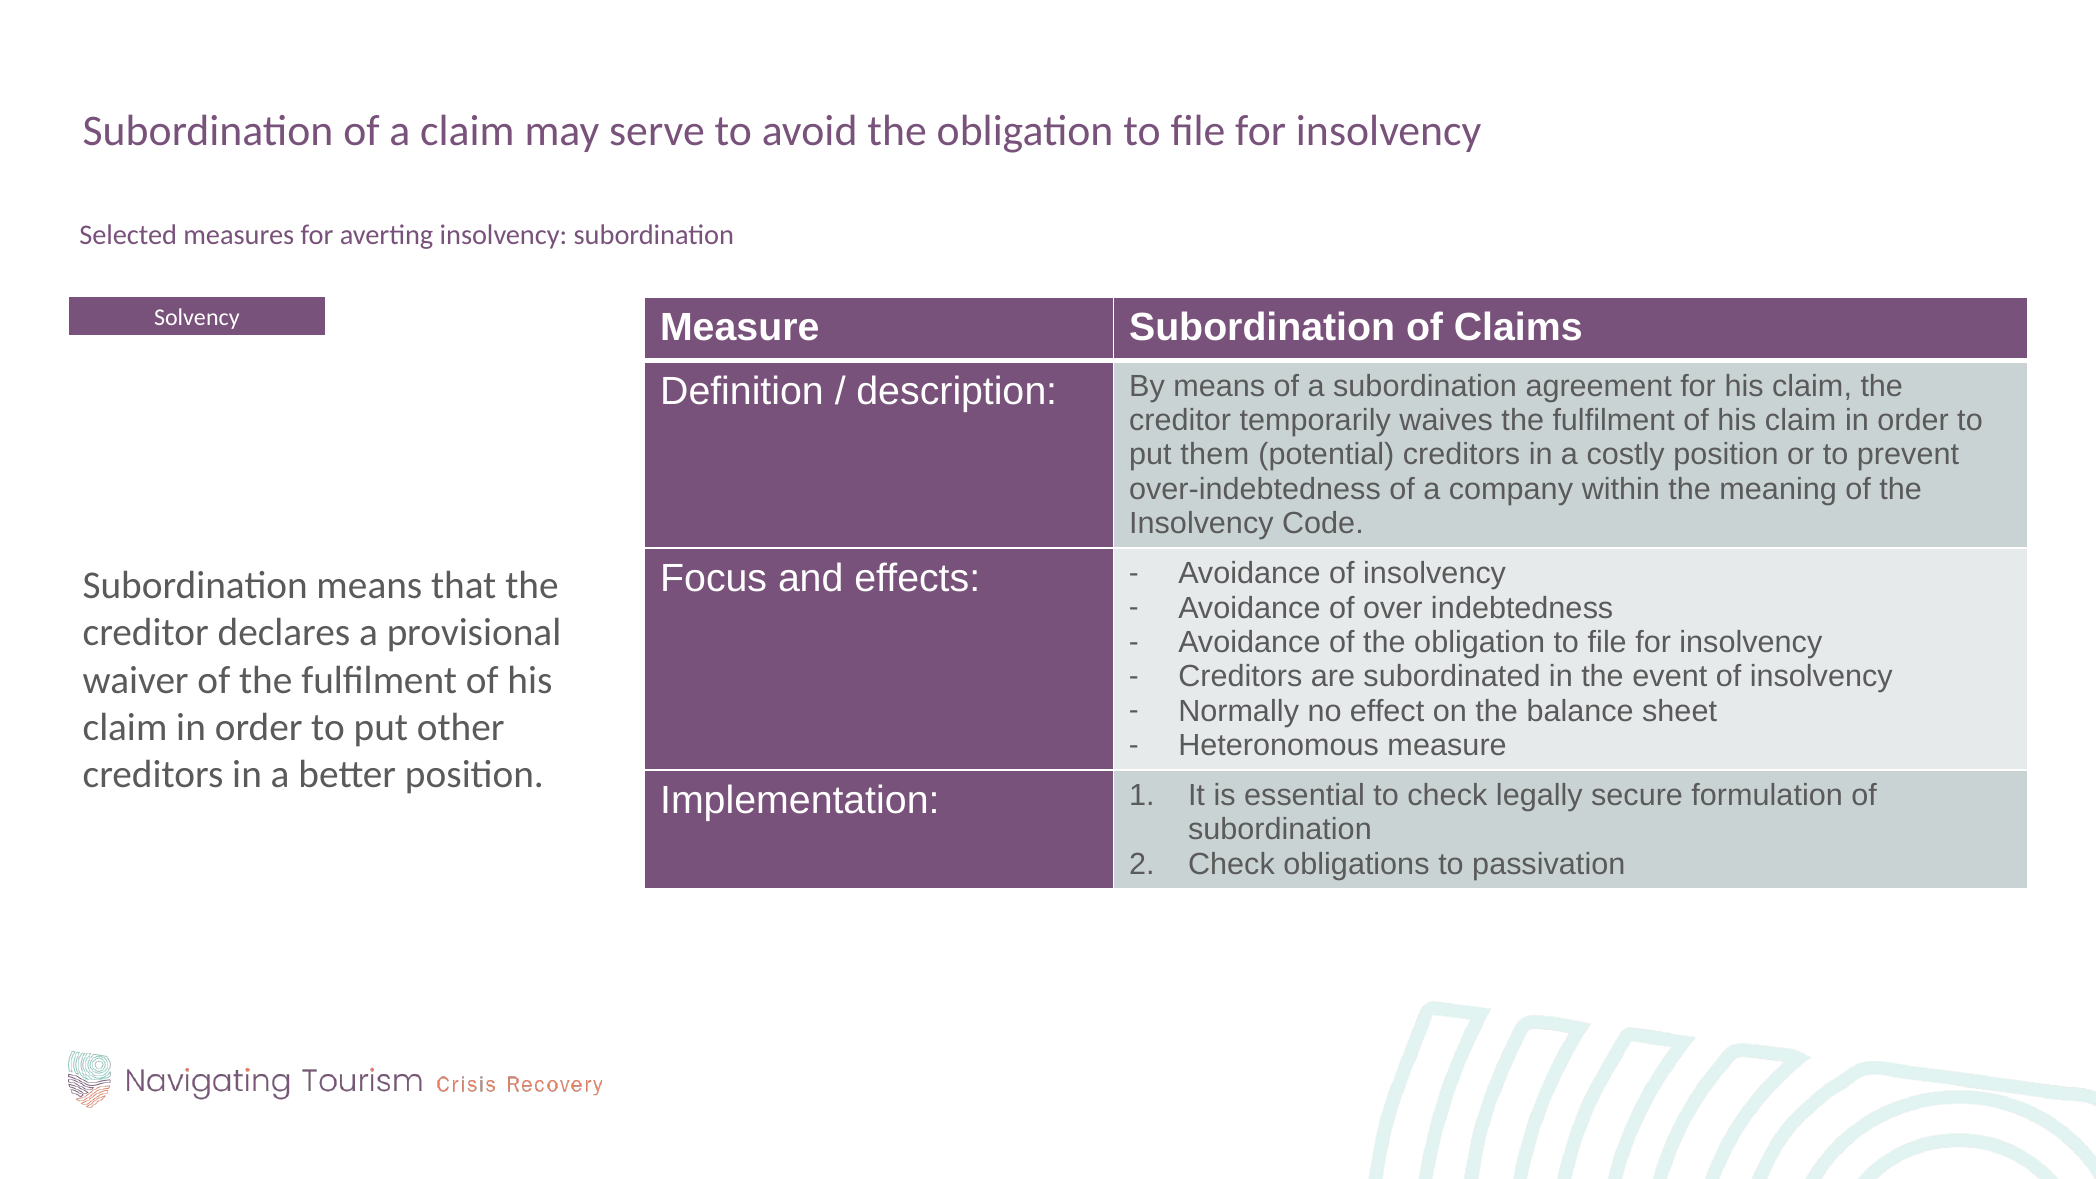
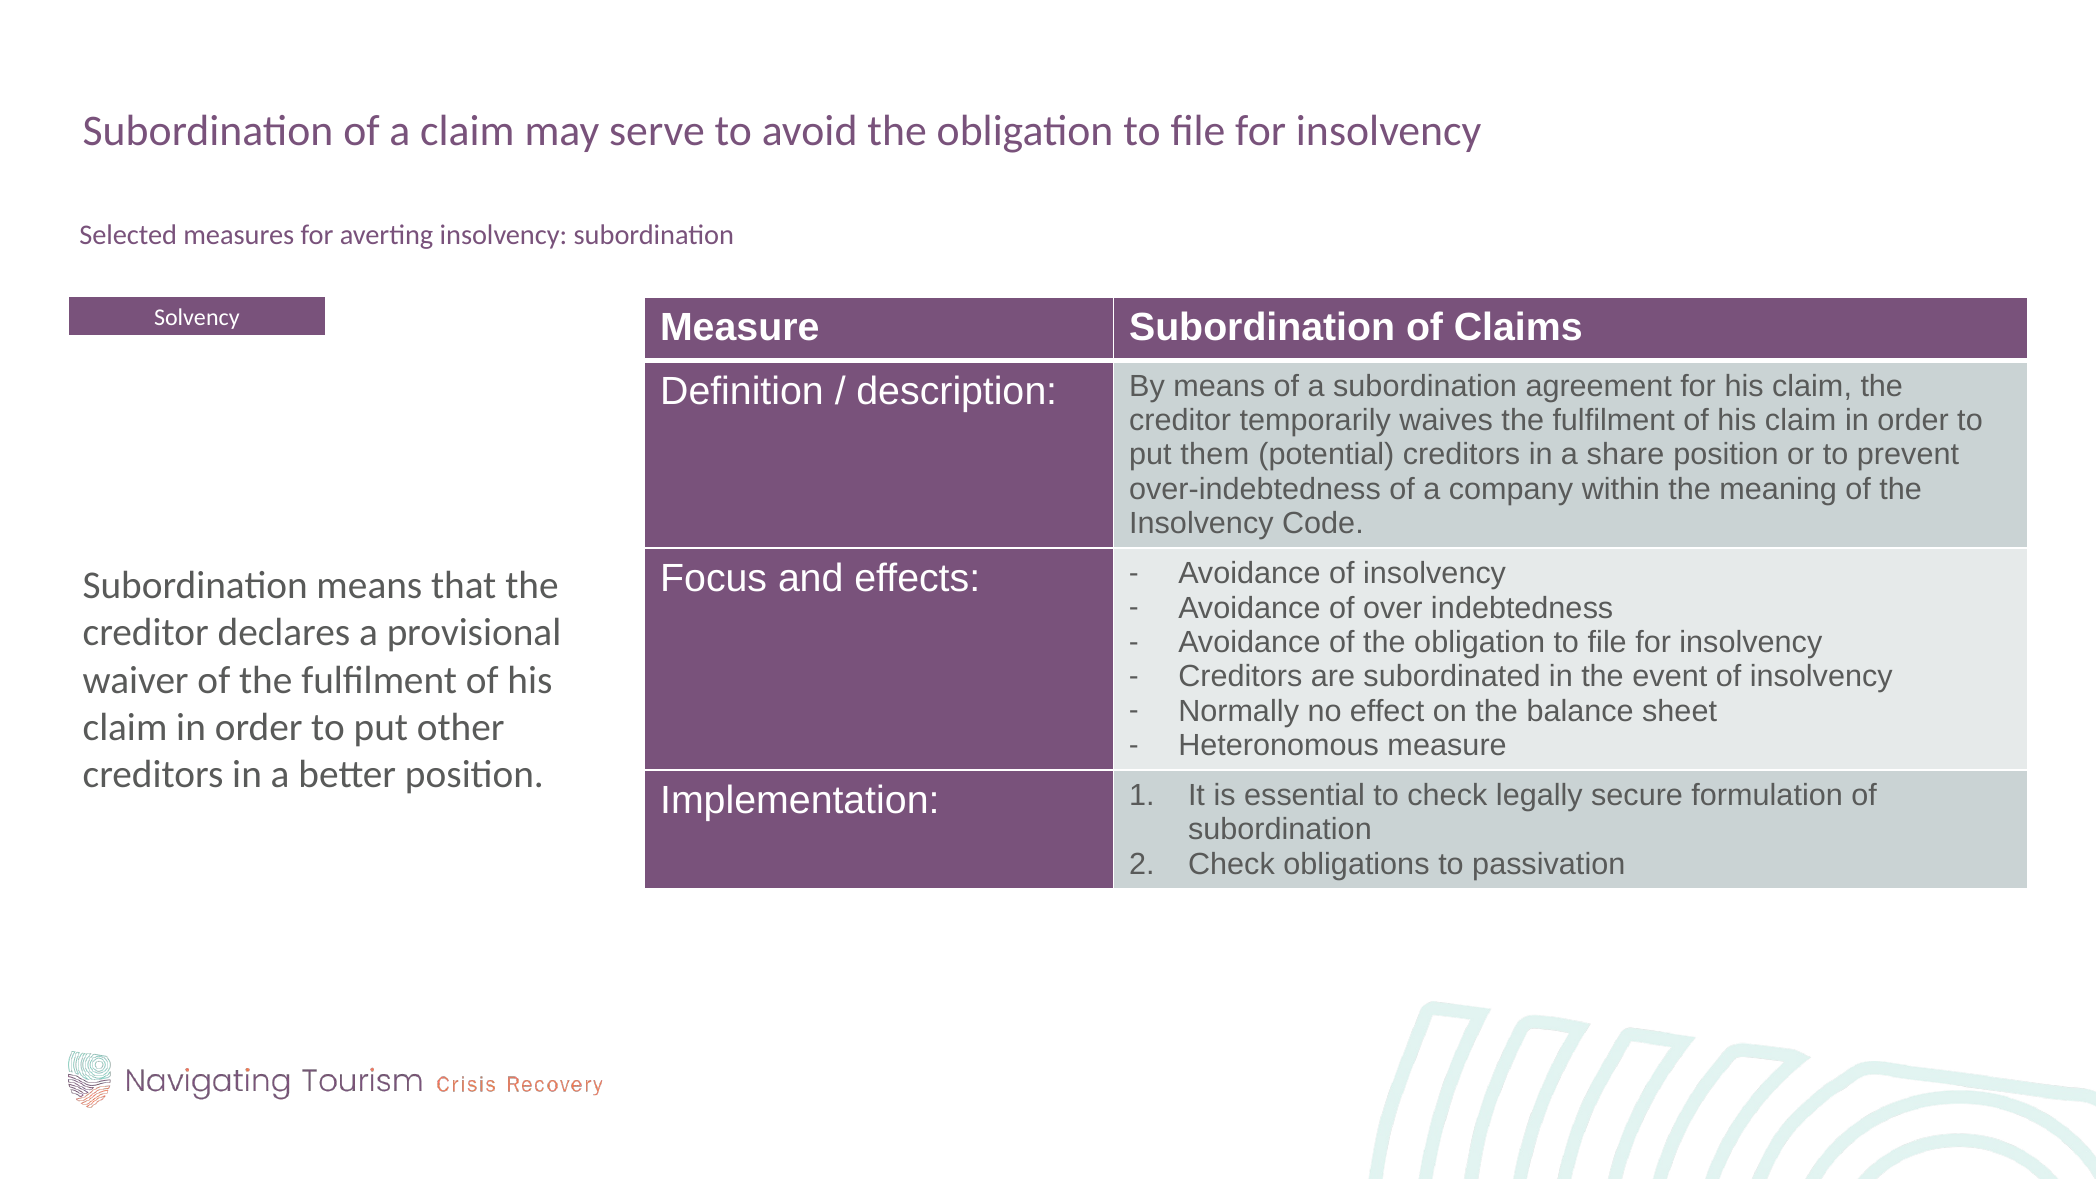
costly: costly -> share (1625, 455)
